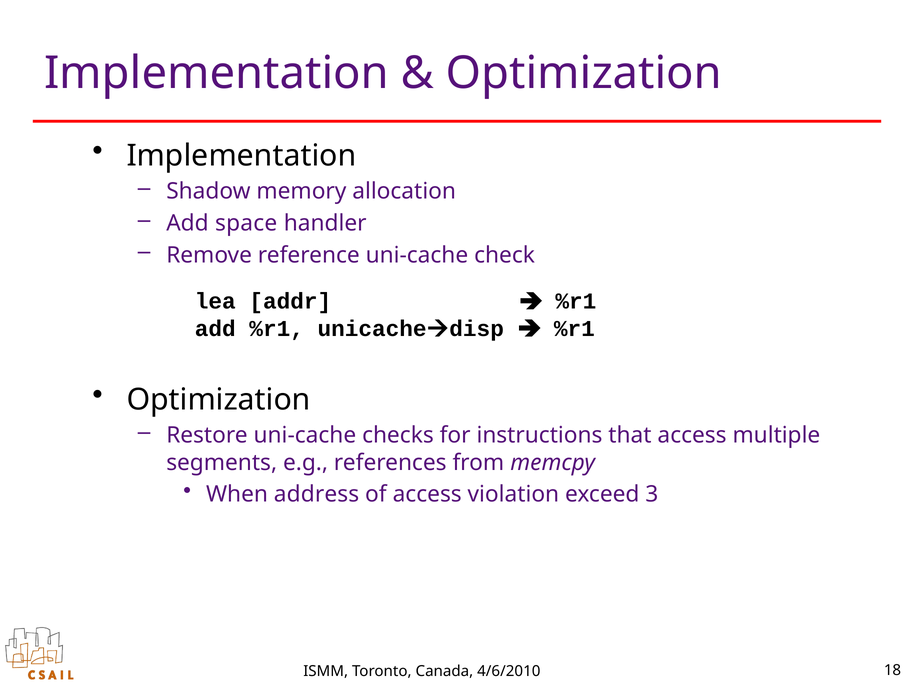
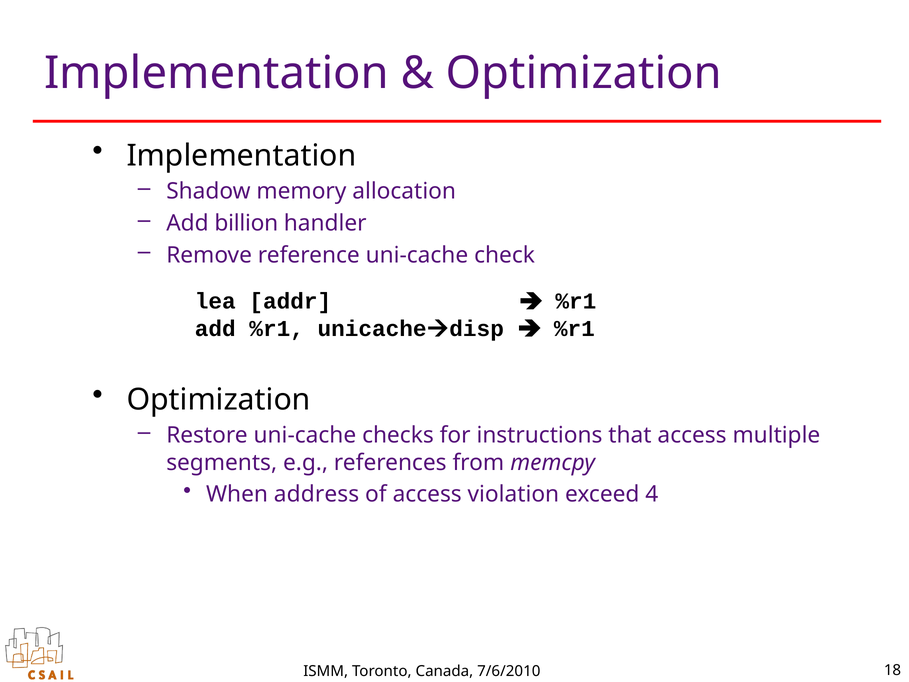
space: space -> billion (246, 223)
3: 3 -> 4 (652, 494)
4/6/2010: 4/6/2010 -> 7/6/2010 (509, 671)
